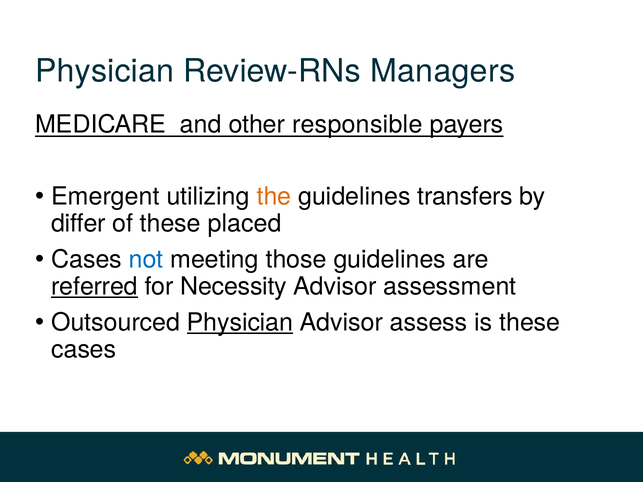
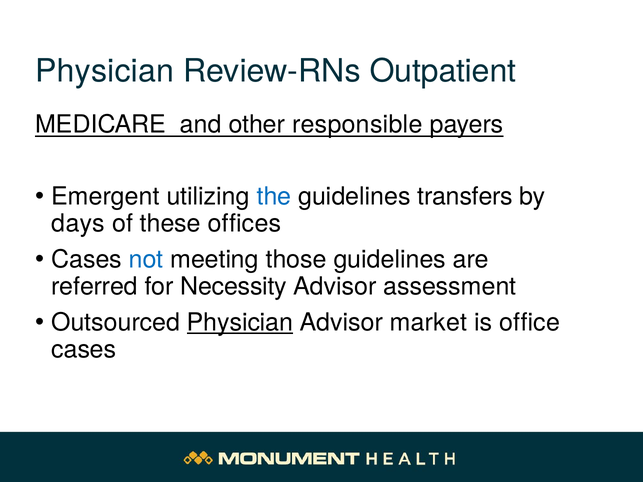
Managers: Managers -> Outpatient (443, 71)
the colour: orange -> blue (274, 197)
differ: differ -> days (78, 224)
placed: placed -> offices (245, 224)
referred underline: present -> none (95, 287)
assess: assess -> market (429, 323)
is these: these -> office (530, 323)
